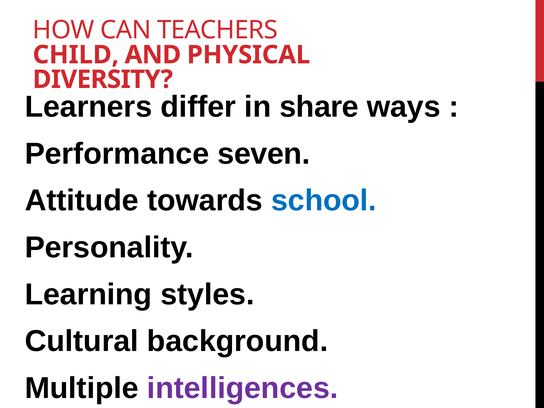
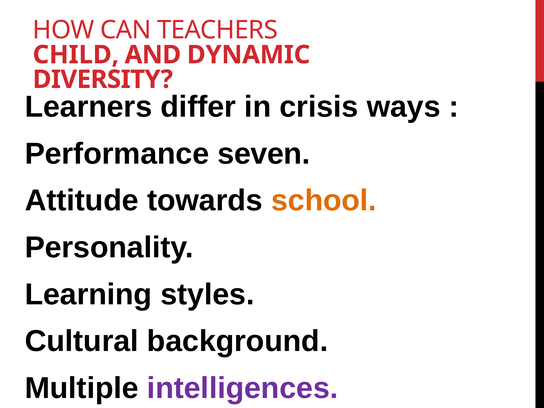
PHYSICAL: PHYSICAL -> DYNAMIC (249, 55)
share: share -> crisis (319, 107)
school colour: blue -> orange (324, 201)
